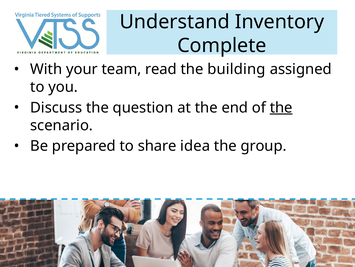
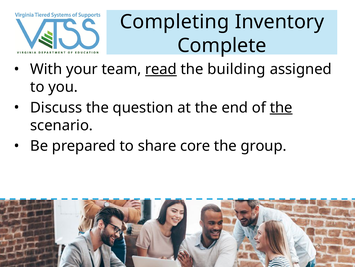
Understand: Understand -> Completing (175, 22)
read underline: none -> present (161, 69)
idea: idea -> core (195, 146)
